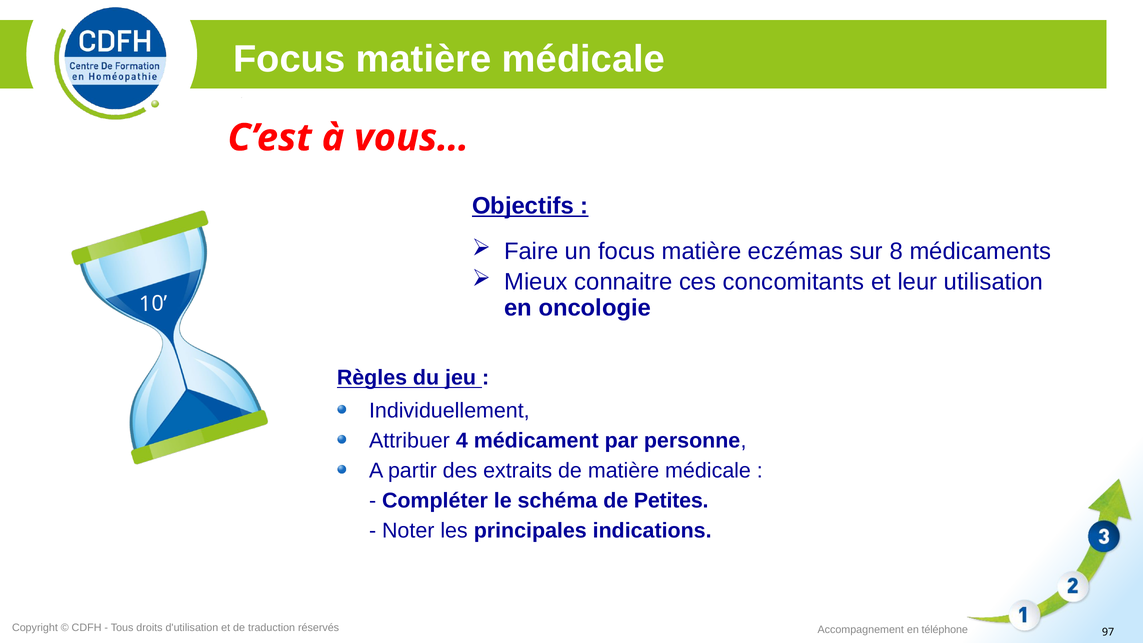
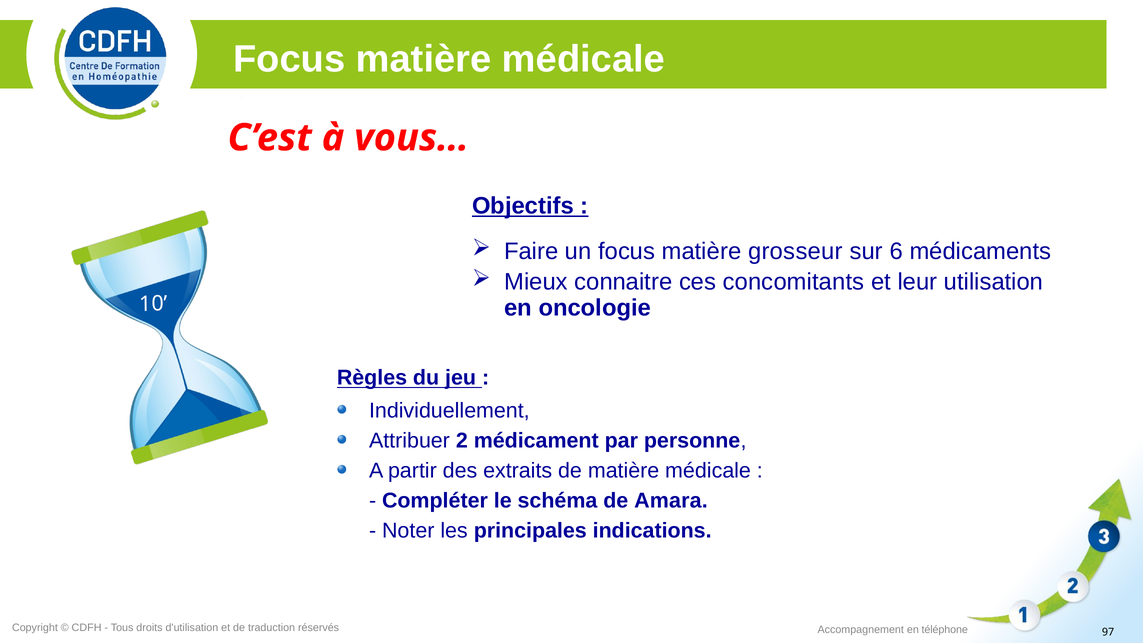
eczémas: eczémas -> grosseur (795, 252)
8: 8 -> 6 (896, 252)
4: 4 -> 2 (462, 441)
Petites: Petites -> Amara (671, 501)
